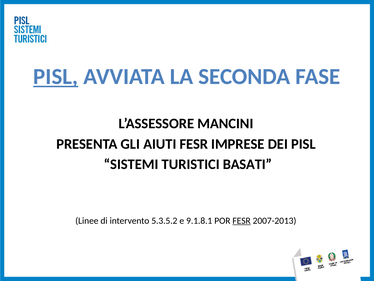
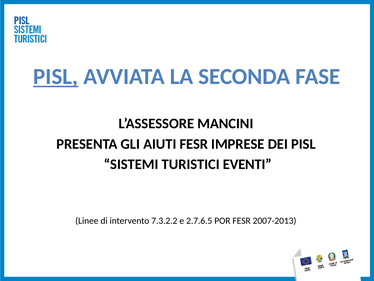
BASATI: BASATI -> EVENTI (247, 164)
5.3.5.2: 5.3.5.2 -> 7.3.2.2 (164, 220)
9.1.8.1: 9.1.8.1 -> 2.7.6.5 (199, 220)
FESR underline: present -> none (242, 220)
